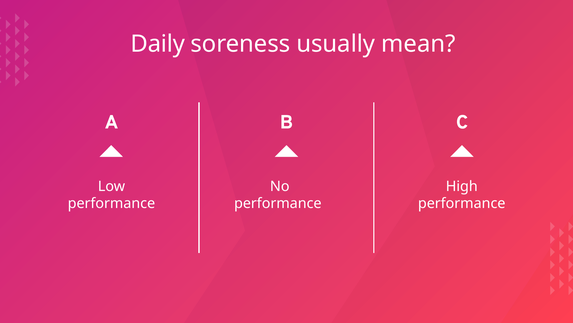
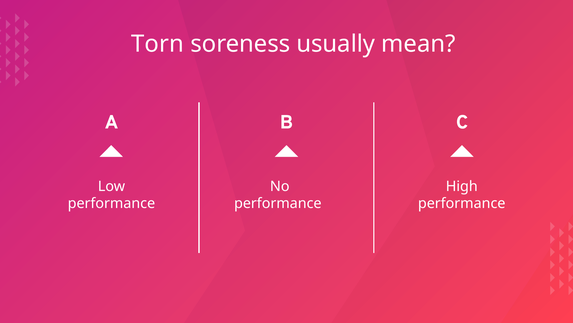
Daily: Daily -> Torn (158, 44)
